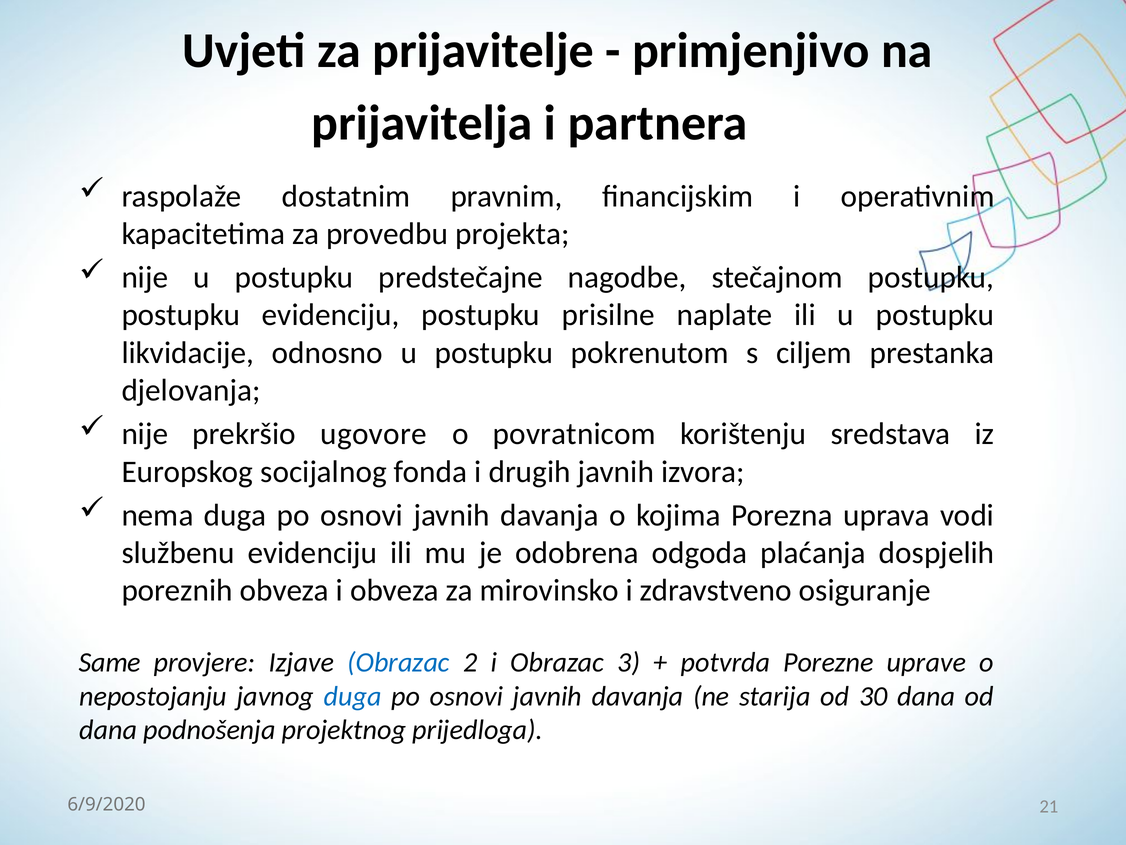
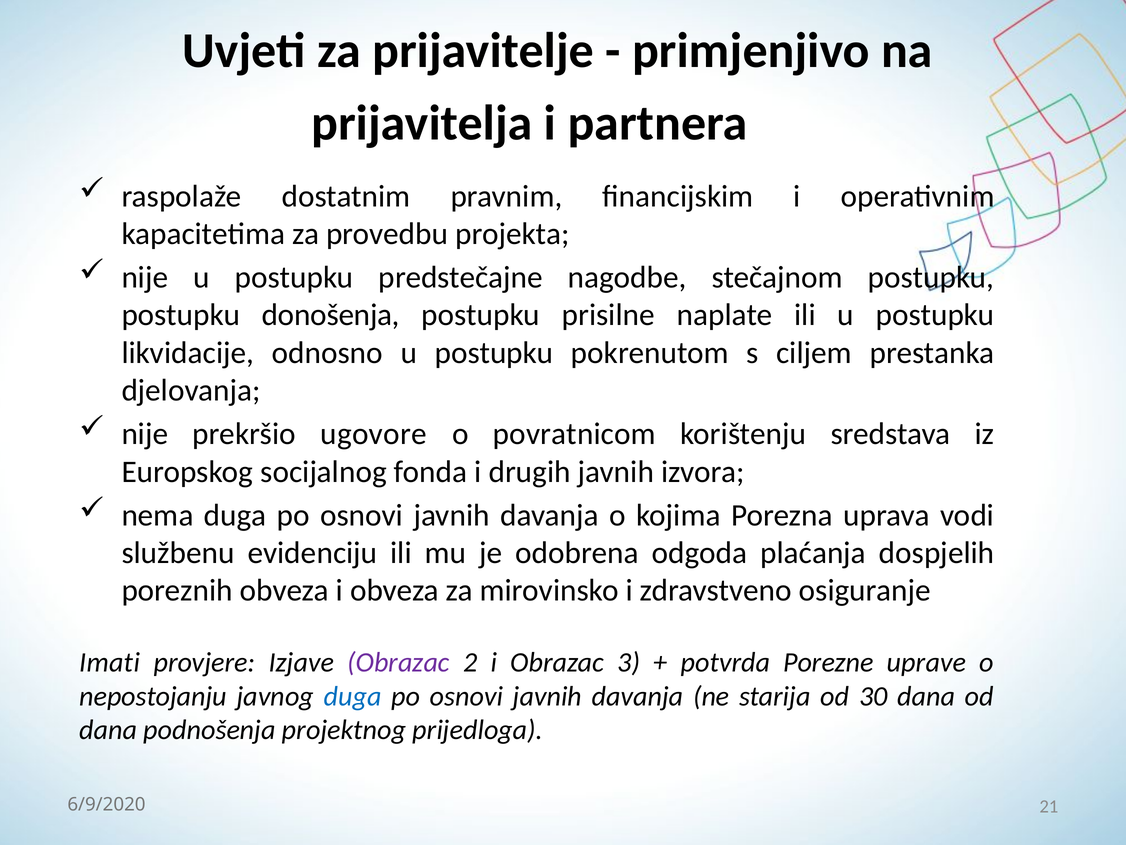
postupku evidenciju: evidenciju -> donošenja (331, 315)
Same: Same -> Imati (110, 662)
Obrazac colour: blue -> purple (398, 662)
